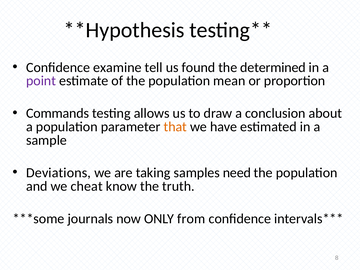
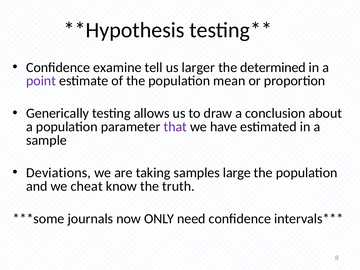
found: found -> larger (198, 67)
Commands: Commands -> Generically (58, 113)
that colour: orange -> purple (175, 127)
need: need -> large (237, 173)
from: from -> need (191, 219)
